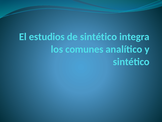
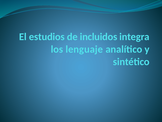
de sintético: sintético -> incluidos (99, 37)
comunes: comunes -> lenguaje (84, 49)
